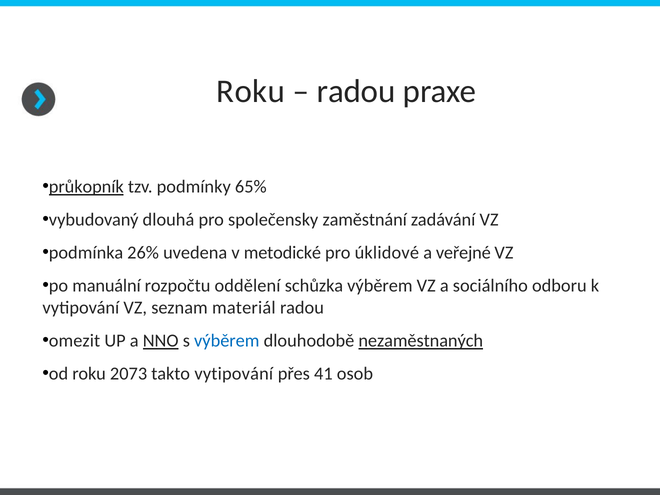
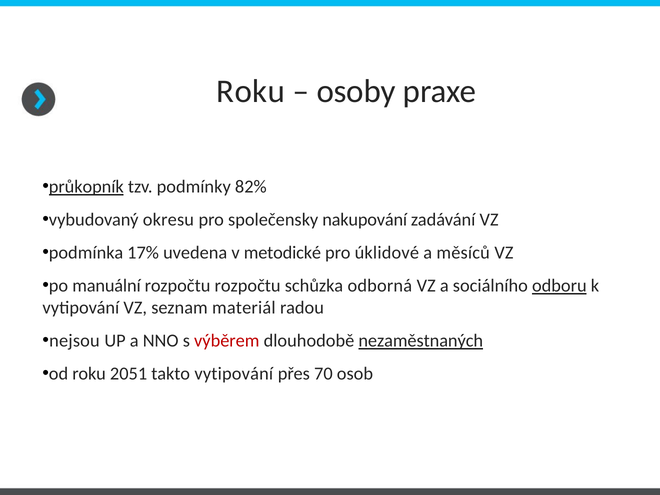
radou: radou -> osoby (356, 92)
65%: 65% -> 82% (251, 187)
dlouhá: dlouhá -> okresu (168, 220)
zaměstnání: zaměstnání -> nakupování (365, 220)
26%: 26% -> 17% (143, 253)
veřejné: veřejné -> měsíců (463, 253)
rozpočtu oddělení: oddělení -> rozpočtu (248, 286)
schůzka výběrem: výběrem -> odborná (380, 286)
odboru underline: none -> present (559, 286)
omezit: omezit -> nejsou (74, 341)
NNO underline: present -> none (161, 341)
výběrem colour: blue -> red (227, 341)
2073: 2073 -> 2051 (129, 374)
41: 41 -> 70 (323, 374)
